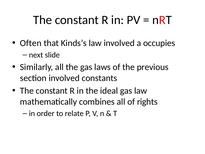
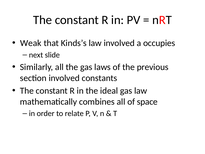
Often: Often -> Weak (31, 43)
rights: rights -> space (147, 102)
